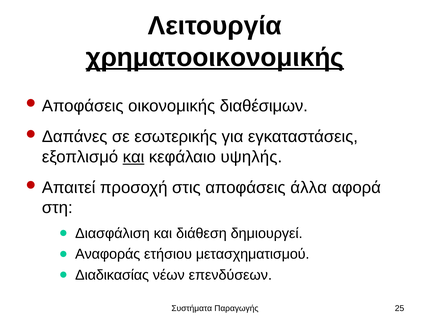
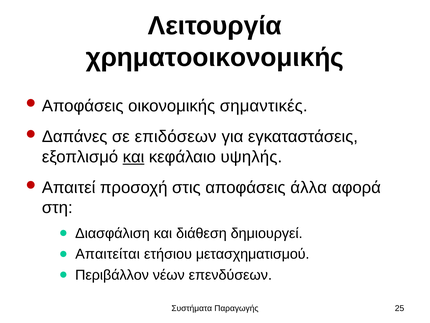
χρηματοοικονομικής underline: present -> none (215, 57)
διαθέσιμων: διαθέσιμων -> σημαντικές (264, 106)
εσωτερικής: εσωτερικής -> επιδόσεων (176, 137)
Αναφοράς: Αναφοράς -> Απαιτείται (108, 254)
Διαδικασίας: Διαδικασίας -> Περιβάλλον (112, 275)
